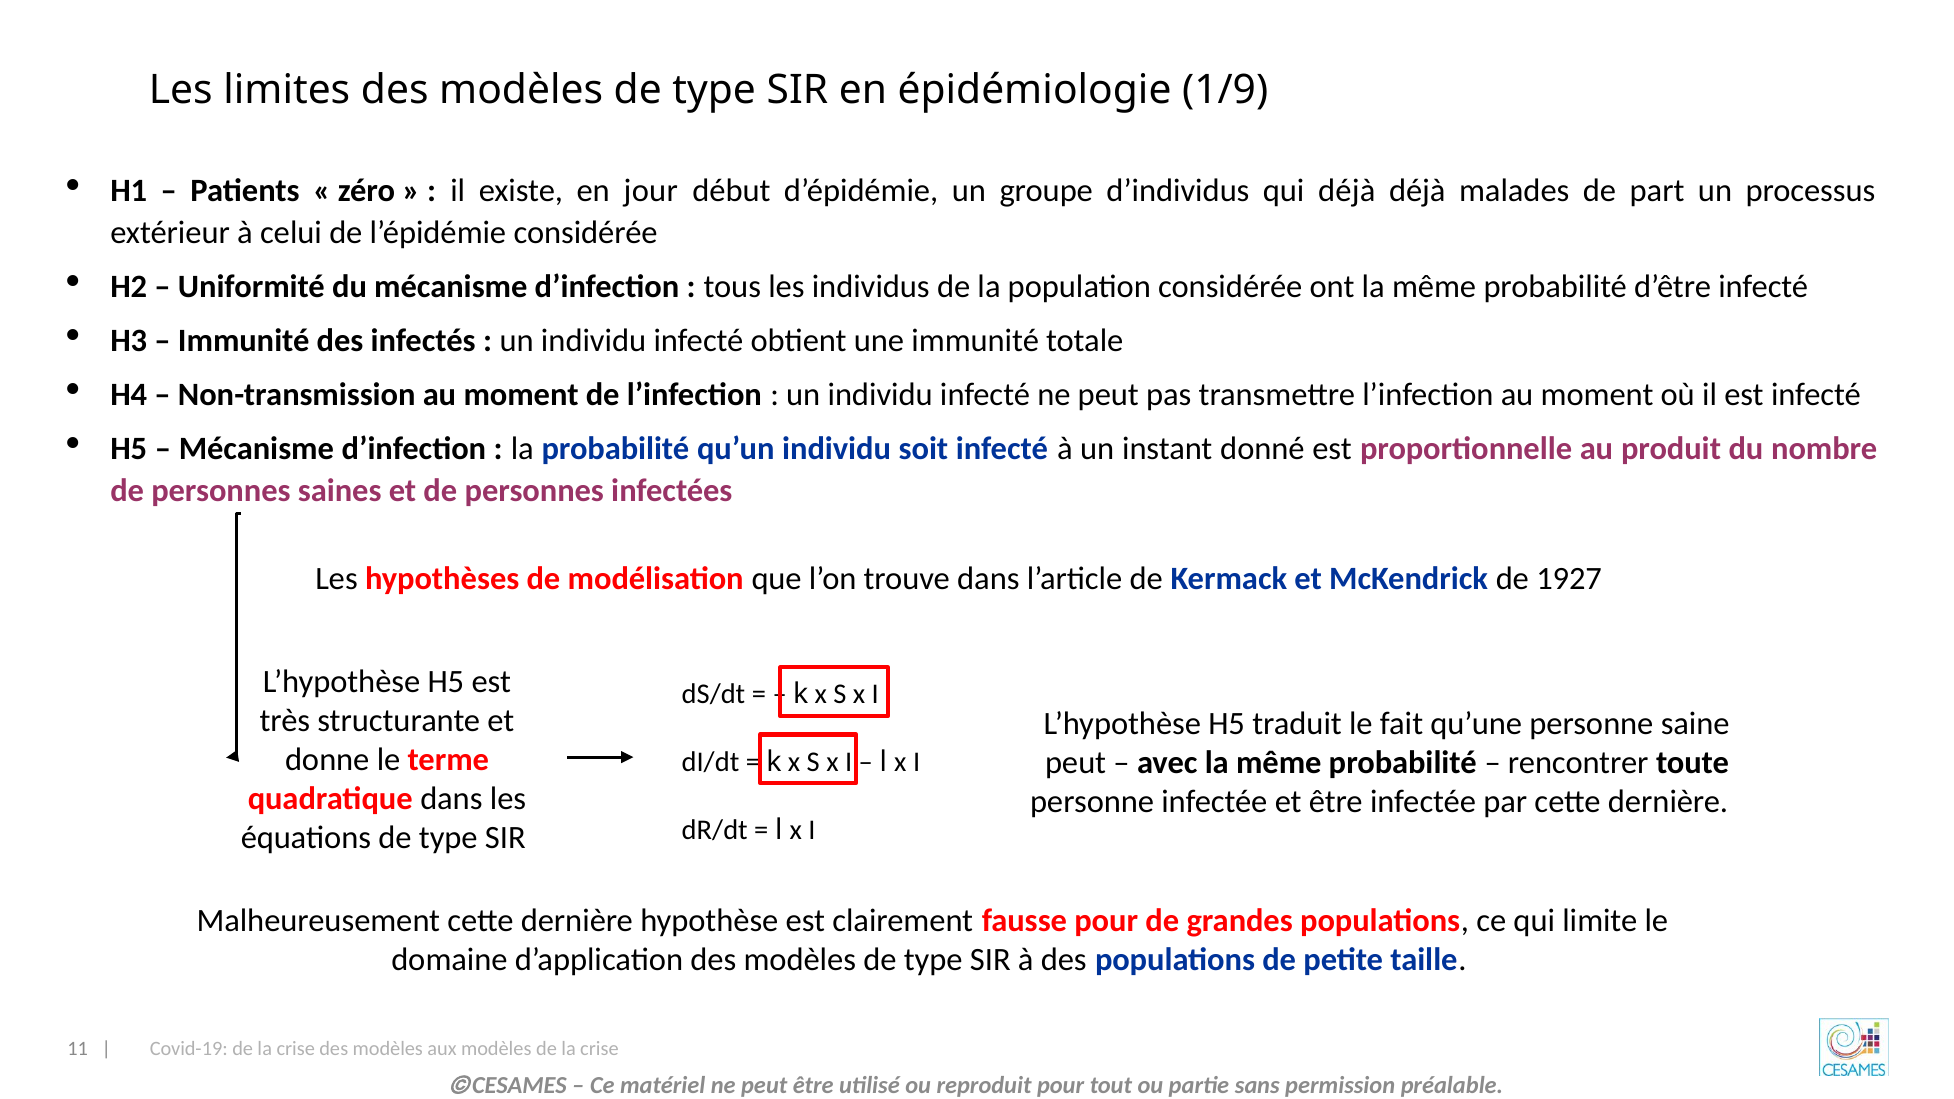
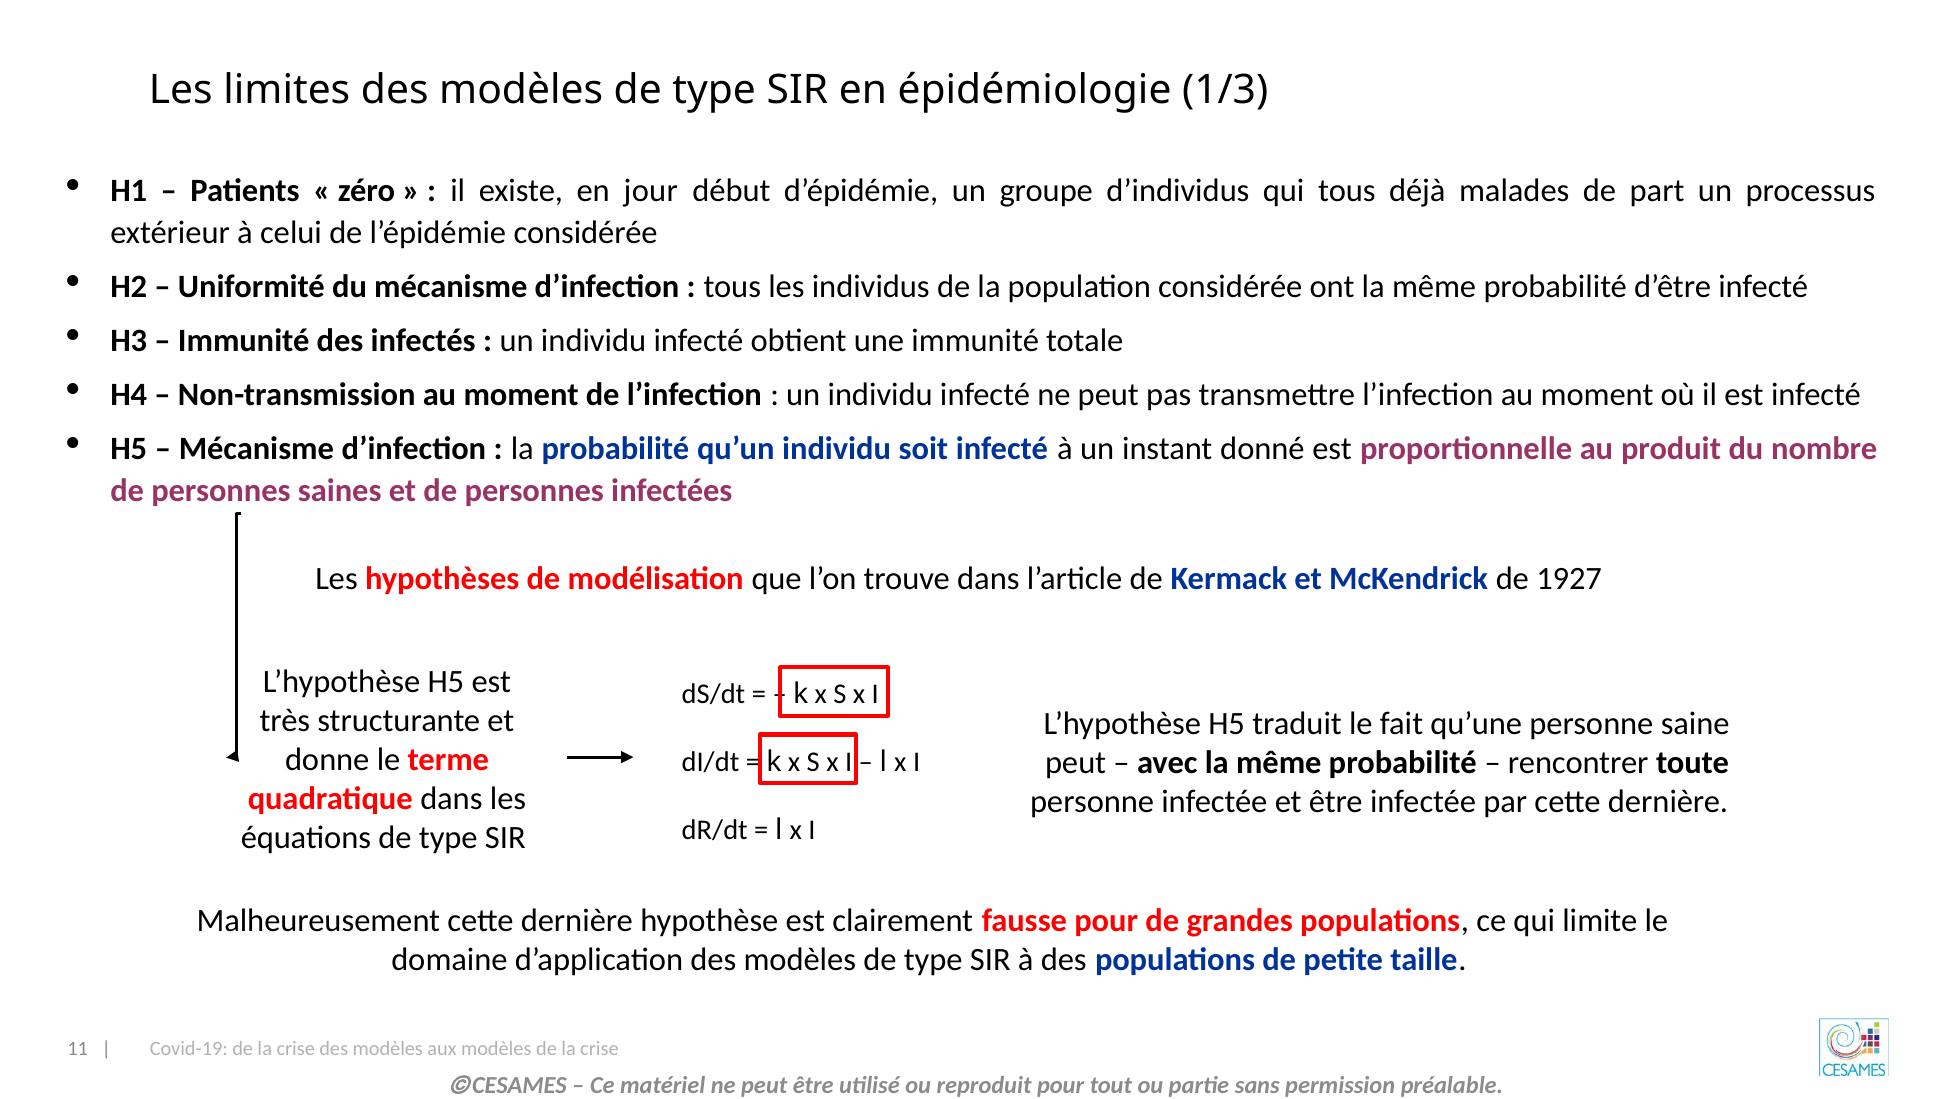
1/9: 1/9 -> 1/3 (1225, 90)
qui déjà: déjà -> tous (1347, 191)
